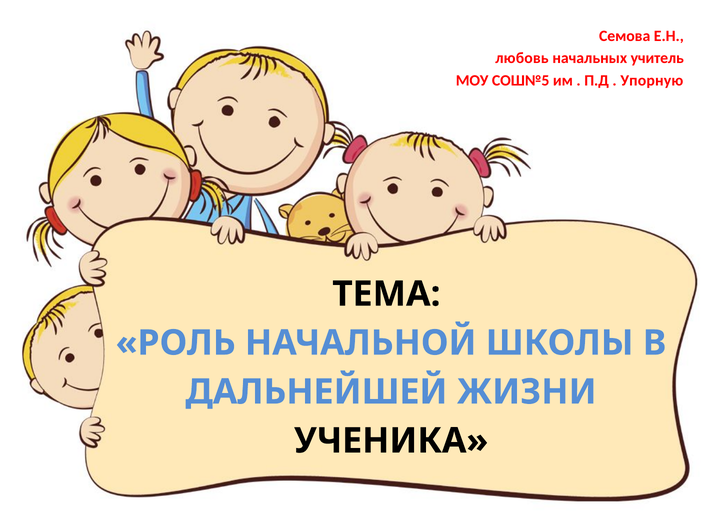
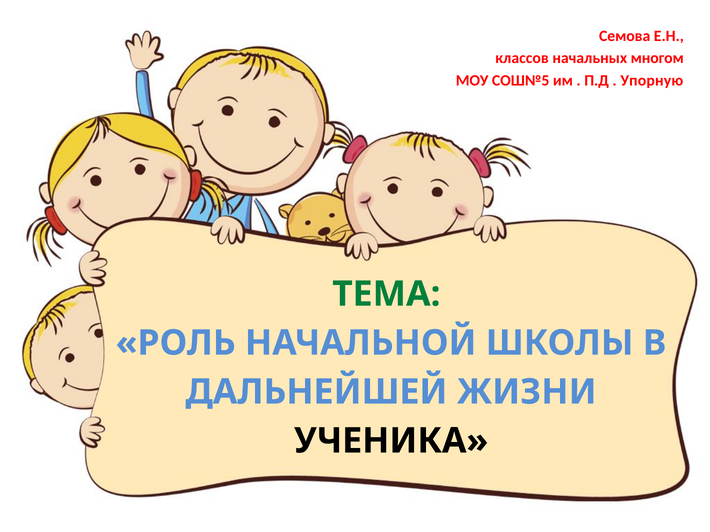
любовь: любовь -> классов (522, 58)
учитель: учитель -> многом (657, 58)
ТЕМА colour: black -> green (386, 294)
